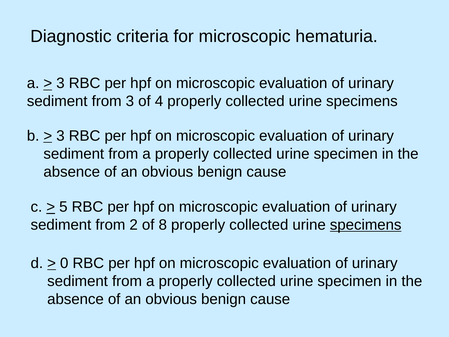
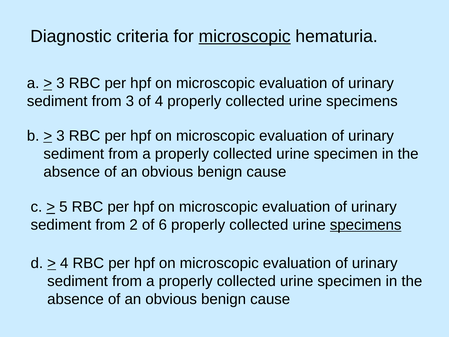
microscopic underline: none -> present (245, 36)
8: 8 -> 6 (163, 225)
0: 0 -> 4 (64, 263)
